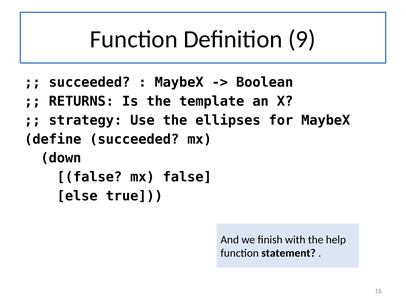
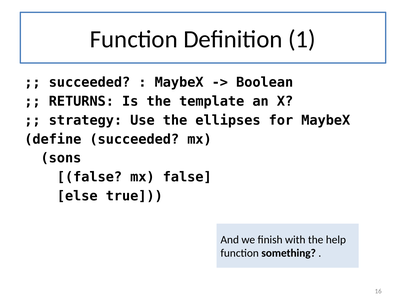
9: 9 -> 1 (302, 39)
down: down -> sons (61, 158)
statement: statement -> something (289, 253)
